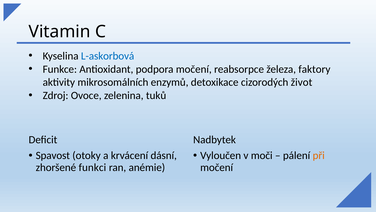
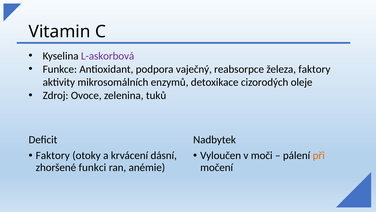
L-askorbová colour: blue -> purple (108, 56)
podpora močení: močení -> vaječný (194, 69)
život: život -> oleje (302, 82)
Spavost: Spavost -> Faktory (53, 155)
